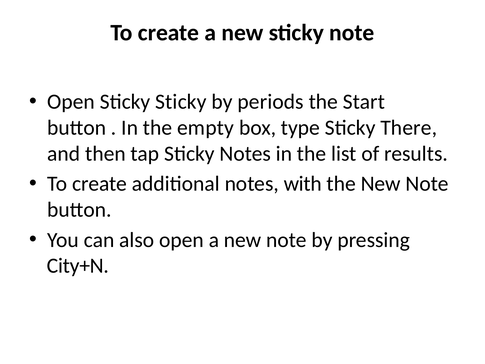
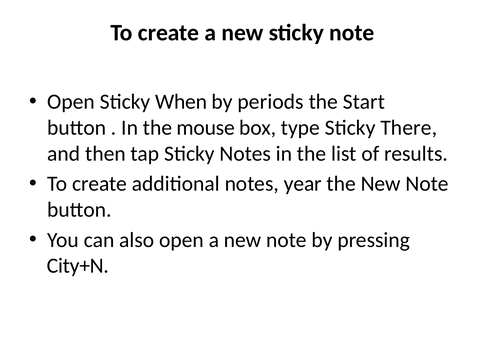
Sticky Sticky: Sticky -> When (181, 102)
empty: empty -> mouse (206, 128)
with: with -> year (303, 184)
